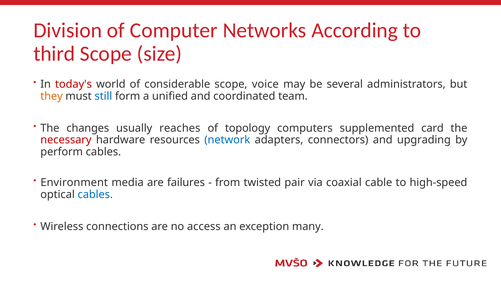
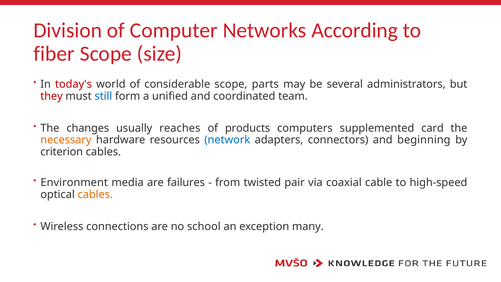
third: third -> fiber (54, 54)
voice: voice -> parts (265, 84)
they colour: orange -> red (52, 96)
topology: topology -> products (248, 128)
necessary colour: red -> orange (66, 140)
upgrading: upgrading -> beginning (424, 140)
perform: perform -> criterion (62, 152)
cables colour: blue -> orange (95, 194)
access: access -> school (204, 226)
